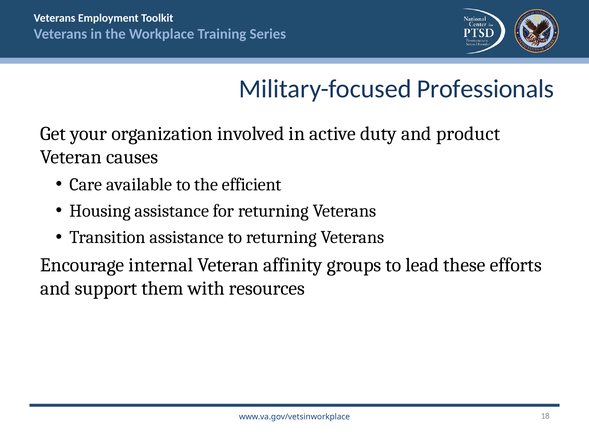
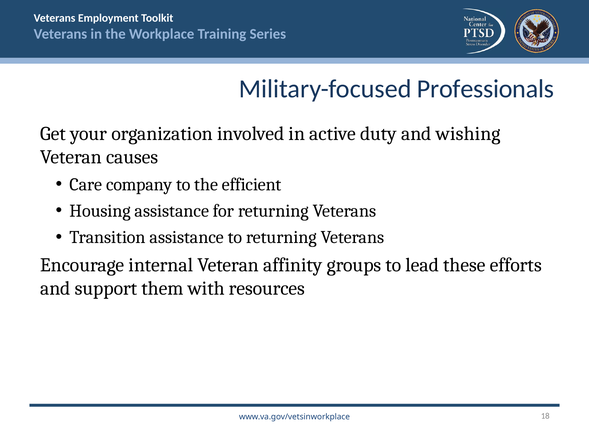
product: product -> wishing (468, 134)
available: available -> company (139, 185)
